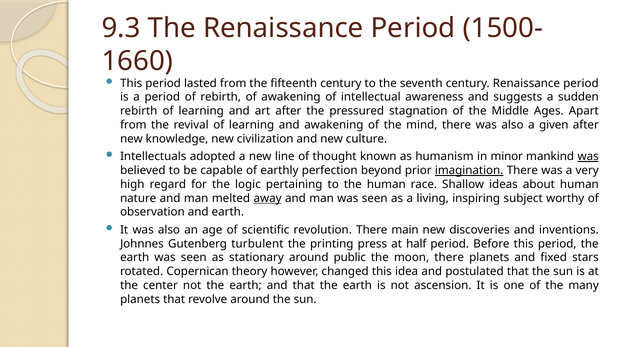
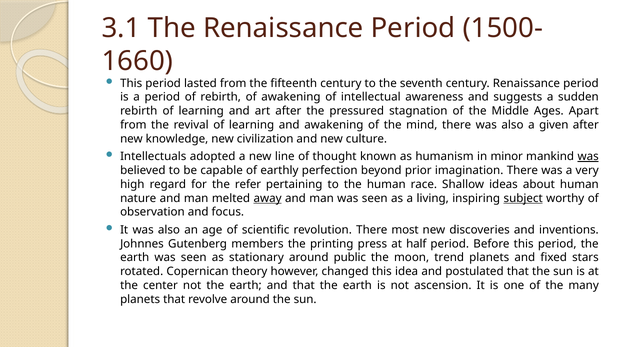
9.3: 9.3 -> 3.1 (121, 28)
imagination underline: present -> none (469, 171)
logic: logic -> refer (248, 185)
subject underline: none -> present (523, 199)
and earth: earth -> focus (228, 212)
main: main -> most (405, 230)
turbulent: turbulent -> members (257, 244)
moon there: there -> trend (449, 258)
